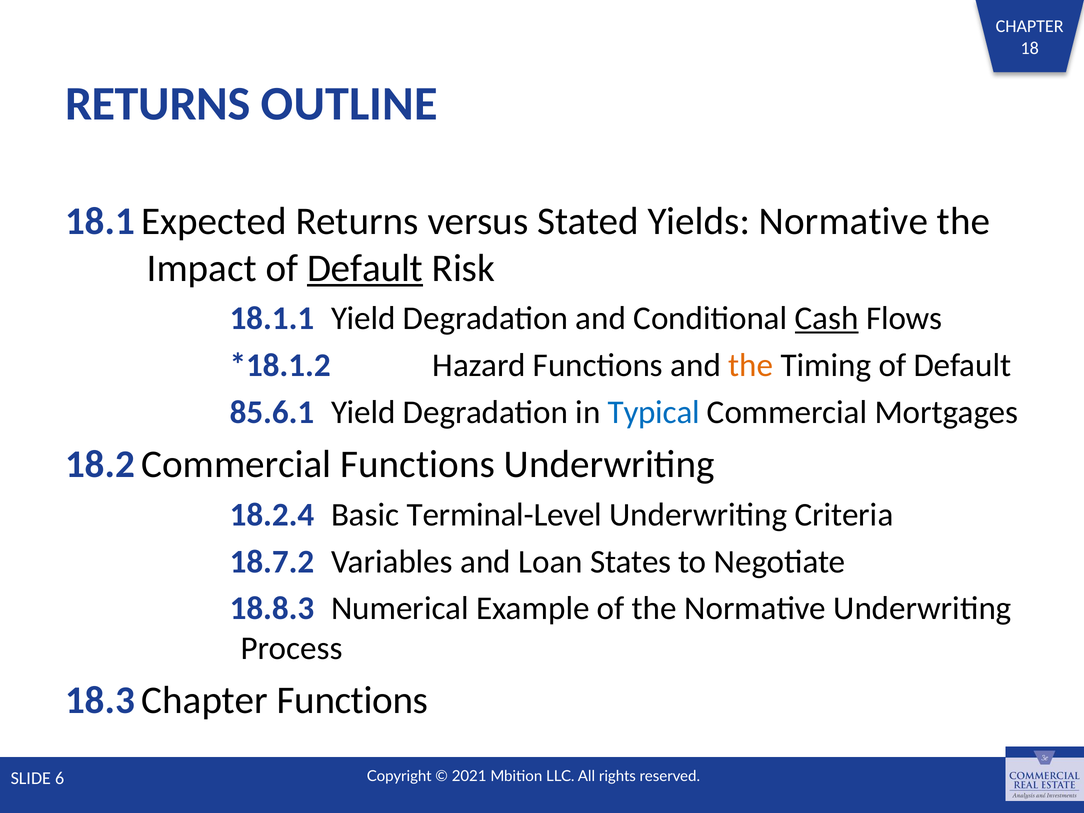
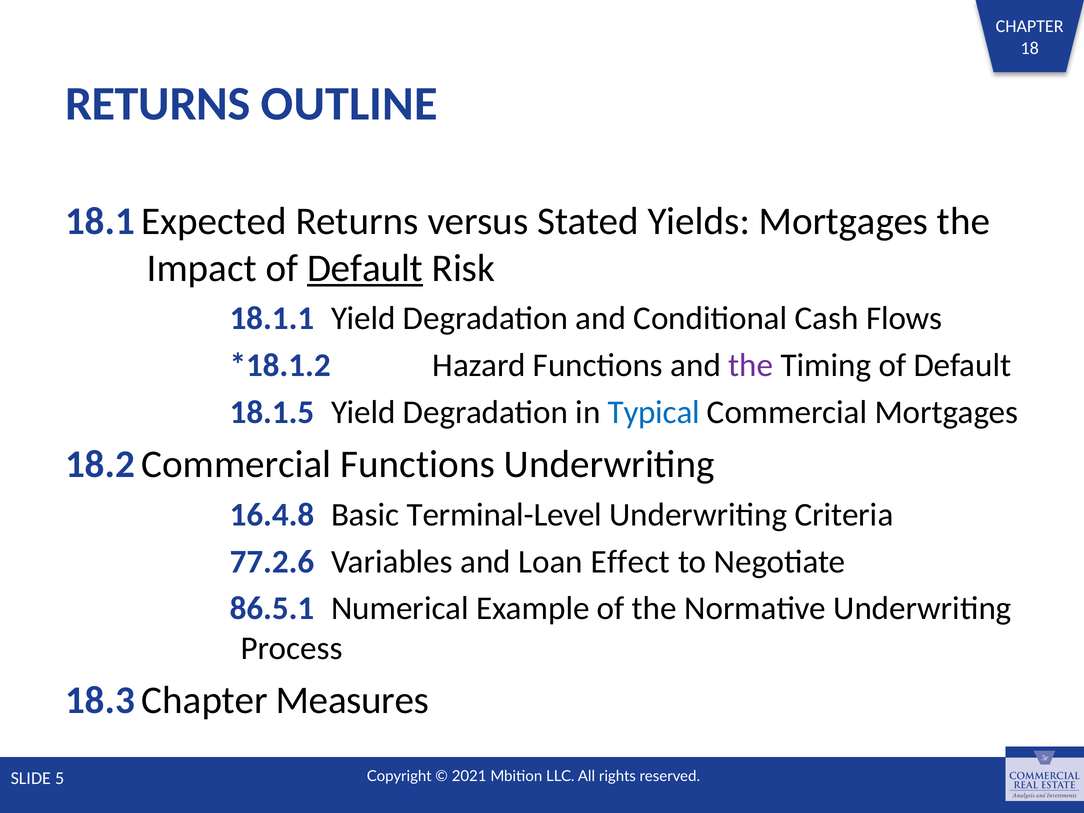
Yields Normative: Normative -> Mortgages (844, 221)
Cash underline: present -> none (827, 318)
the colour: orange -> purple (751, 365)
85.6.1: 85.6.1 -> 18.1.5 (272, 412)
18.2.4: 18.2.4 -> 16.4.8 (272, 515)
18.7.2: 18.7.2 -> 77.2.6 (272, 562)
States: States -> Effect (630, 562)
18.8.3: 18.8.3 -> 86.5.1 (272, 609)
Functions: Functions -> Measures (352, 700)
6: 6 -> 5 (60, 778)
